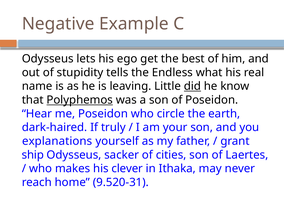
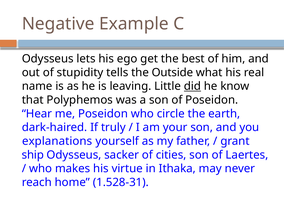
Endless: Endless -> Outside (172, 72)
Polyphemos underline: present -> none (80, 100)
clever: clever -> virtue (127, 169)
9.520-31: 9.520-31 -> 1.528-31 (121, 182)
